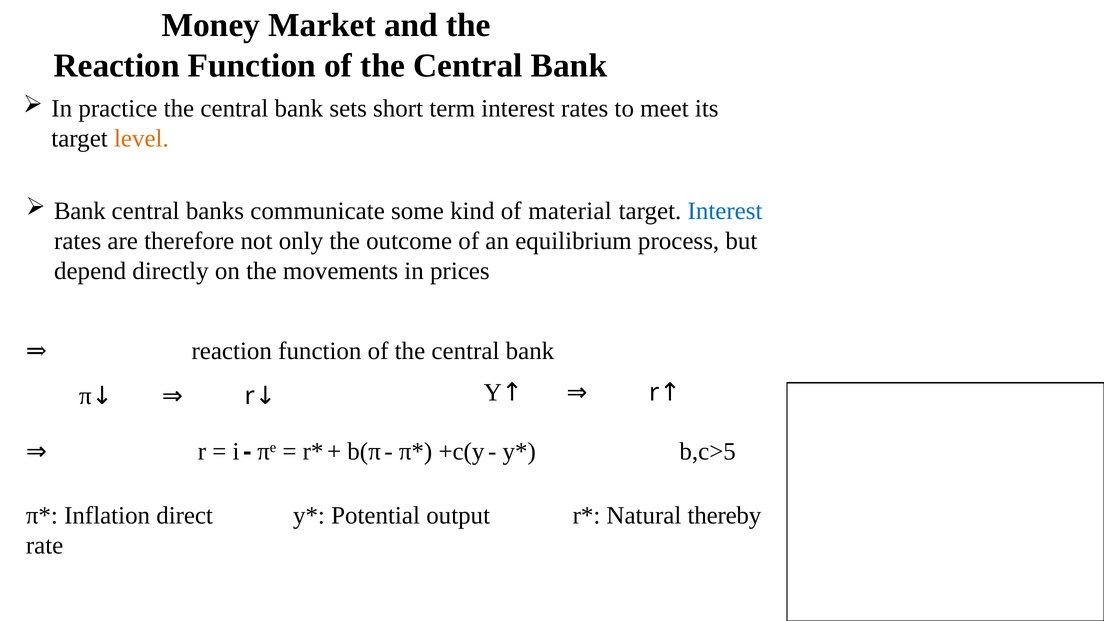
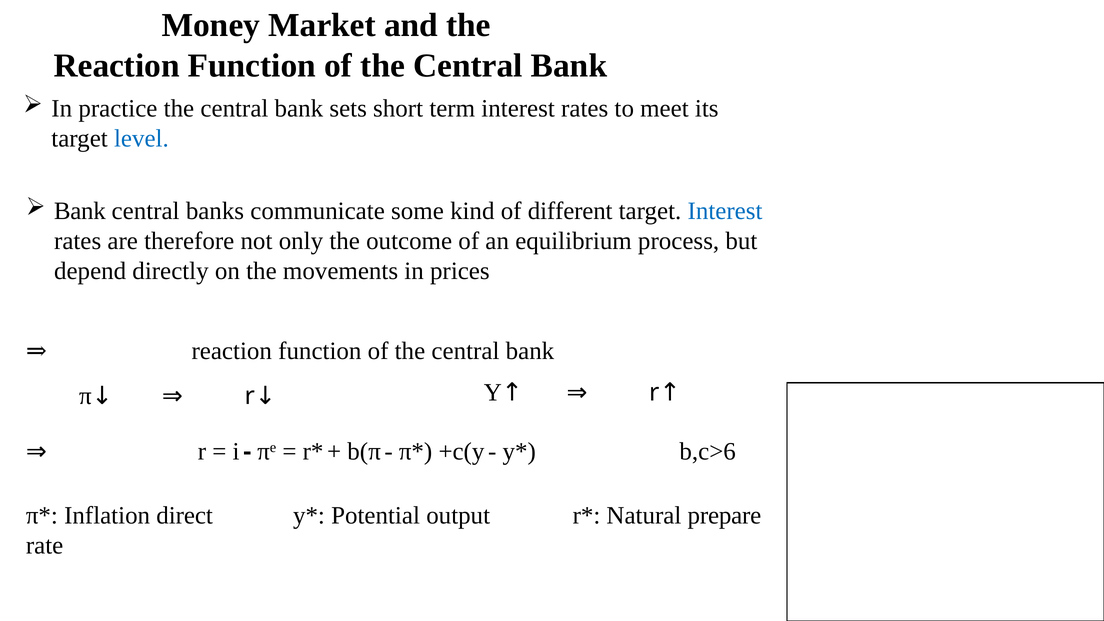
level colour: orange -> blue (141, 138)
material: material -> different (570, 211)
b,c>5: b,c>5 -> b,c>6 (708, 452)
thereby: thereby -> prepare (724, 516)
